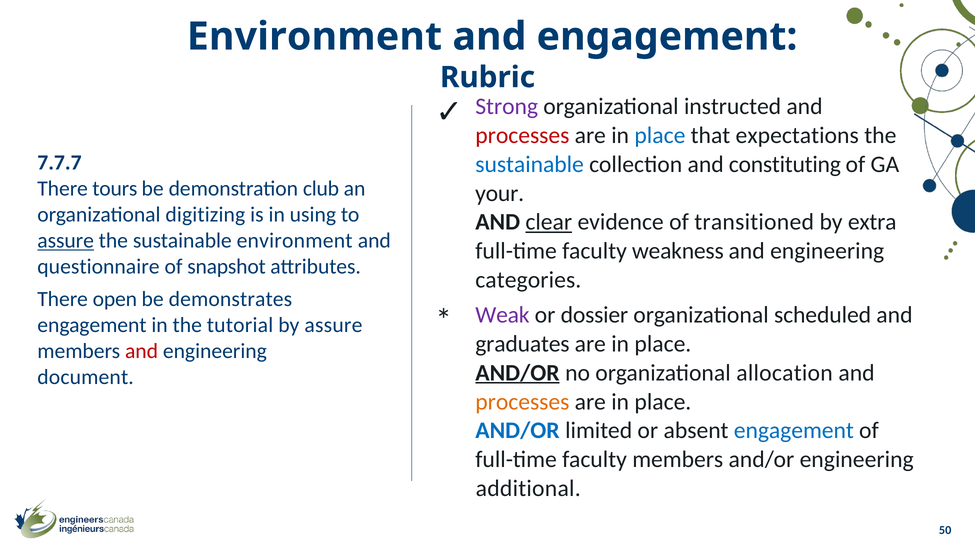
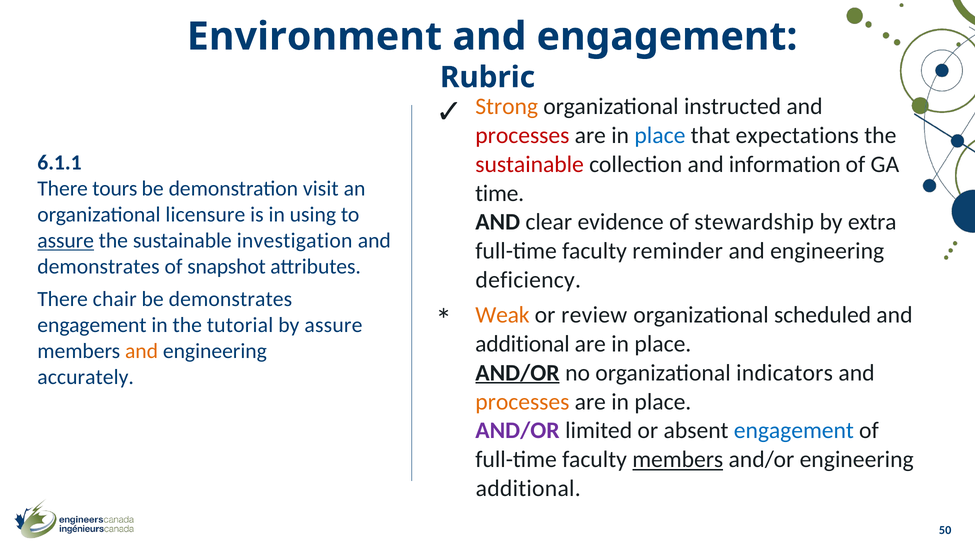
Strong colour: purple -> orange (507, 107)
7.7.7: 7.7.7 -> 6.1.1 (59, 163)
sustainable colour: blue -> red (530, 164)
constituting: constituting -> information (785, 164)
club: club -> visit (321, 189)
your: your -> time (500, 193)
digitizing: digitizing -> licensure (205, 215)
clear underline: present -> none (549, 222)
transitioned: transitioned -> stewardship (754, 222)
sustainable environment: environment -> investigation (295, 241)
weakness: weakness -> reminder (678, 251)
questionnaire: questionnaire -> demonstrates (98, 267)
categories: categories -> deficiency (528, 280)
open: open -> chair (115, 299)
Weak colour: purple -> orange (502, 315)
dossier: dossier -> review (594, 315)
graduates: graduates -> additional (522, 344)
and colour: red -> orange (142, 351)
allocation: allocation -> indicators (785, 373)
document: document -> accurately (86, 377)
AND/OR colour: blue -> purple (517, 431)
members underline: none -> present (678, 460)
